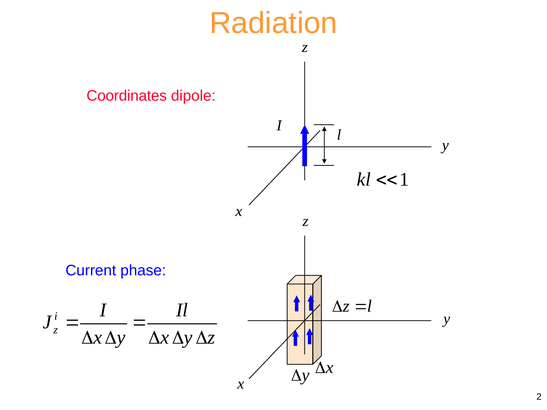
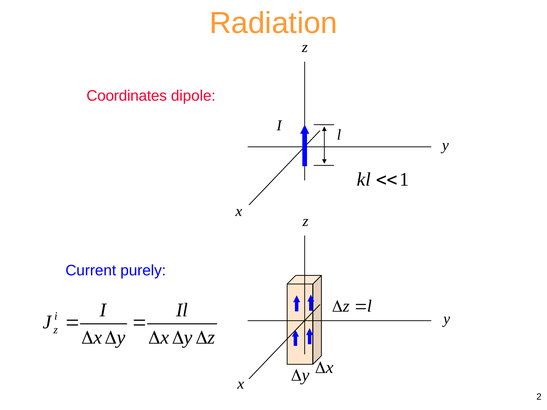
phase: phase -> purely (143, 271)
